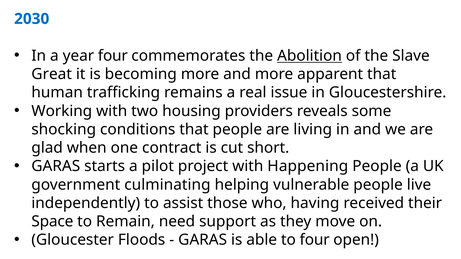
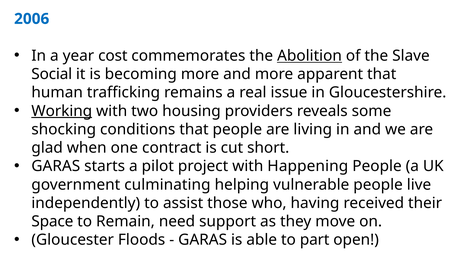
2030: 2030 -> 2006 (32, 19)
year four: four -> cost (113, 56)
Great: Great -> Social (52, 74)
Working underline: none -> present (62, 111)
to four: four -> part (315, 240)
